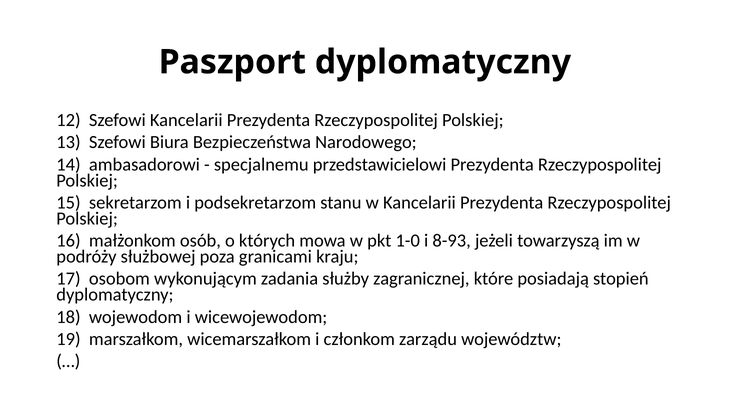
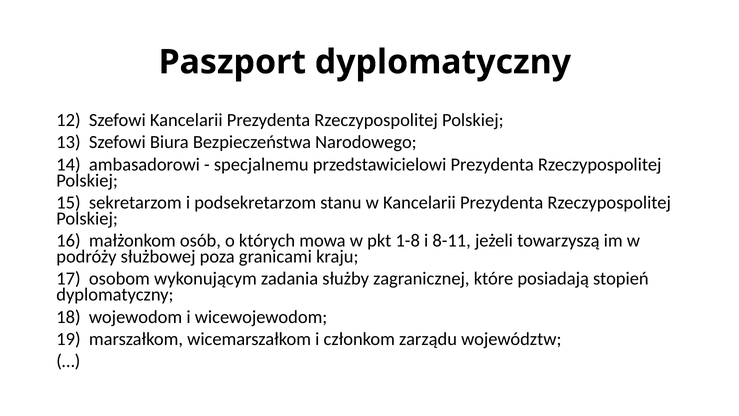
1-0: 1-0 -> 1-8 (408, 241)
8-93: 8-93 -> 8-11 (452, 241)
